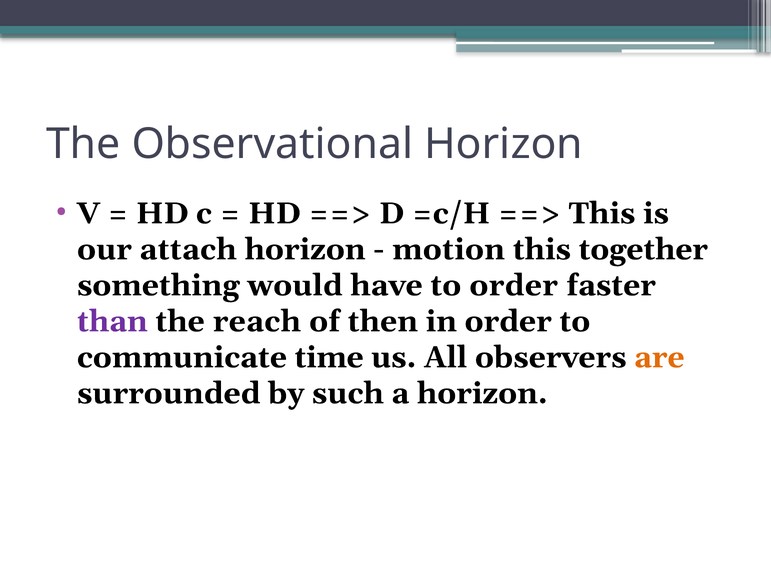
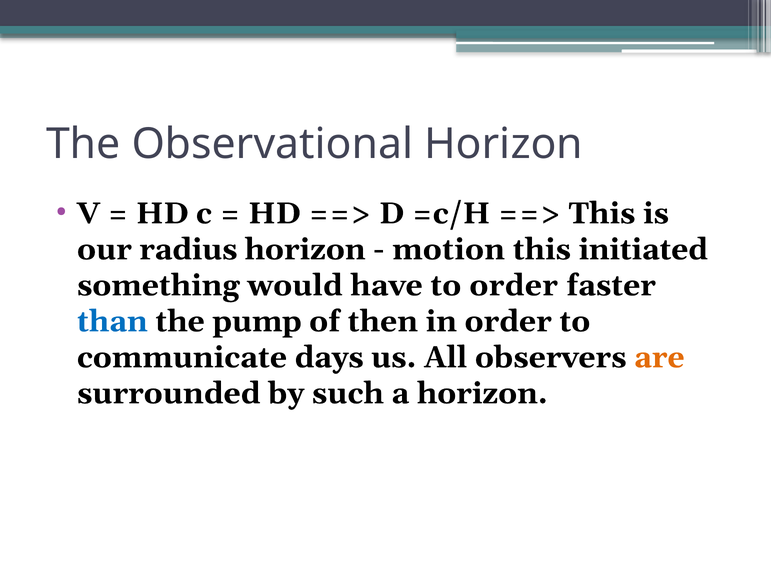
attach: attach -> radius (188, 250)
together: together -> initiated (643, 250)
than colour: purple -> blue (112, 322)
reach: reach -> pump (257, 322)
time: time -> days (329, 358)
